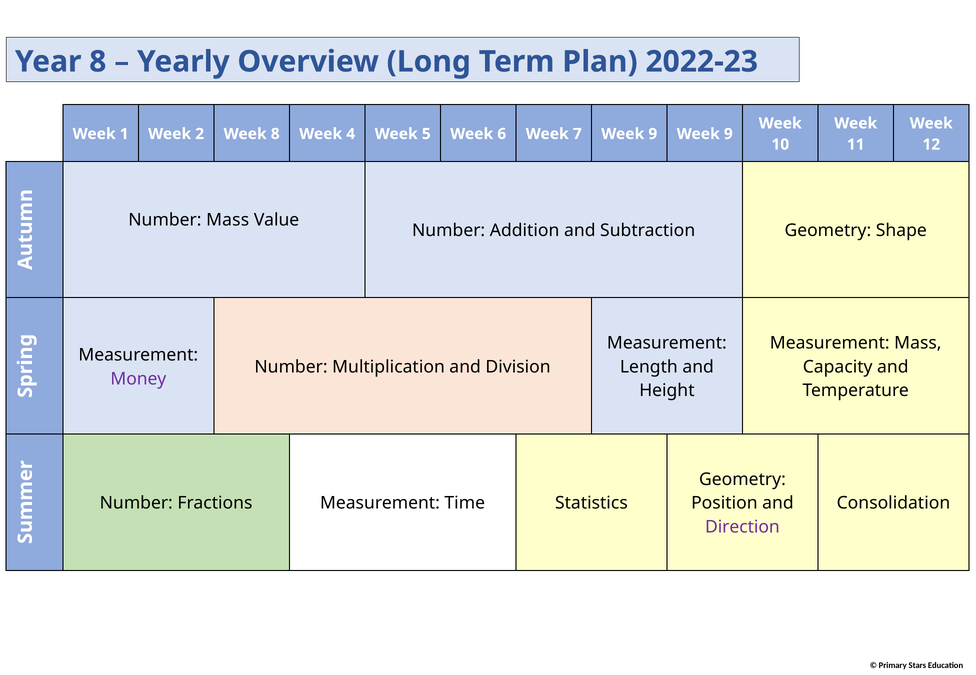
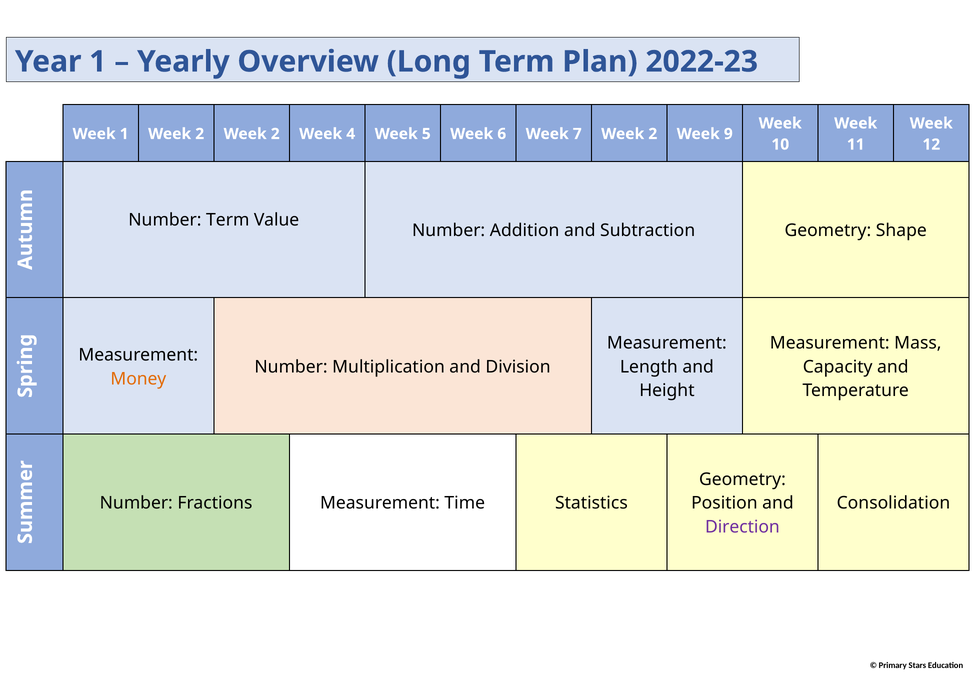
Year 8: 8 -> 1 (98, 62)
2 Week 8: 8 -> 2 (275, 134)
7 Week 9: 9 -> 2 (653, 134)
Number Mass: Mass -> Term (228, 220)
Money colour: purple -> orange (138, 379)
